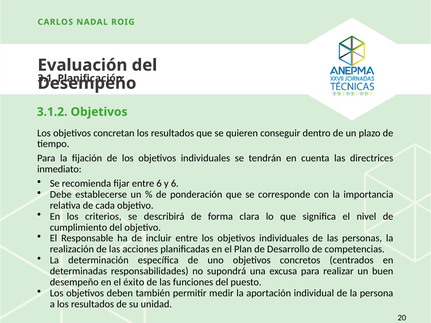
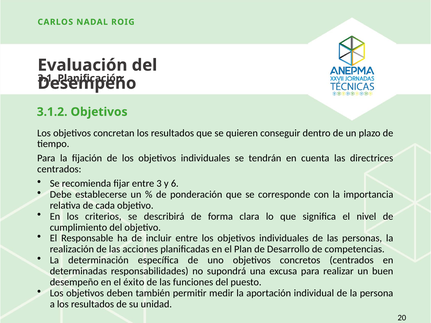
inmediato: inmediato -> centrados (59, 169)
entre 6: 6 -> 3 (159, 184)
